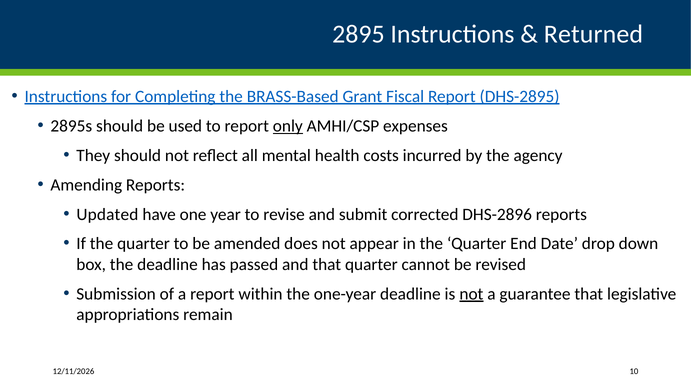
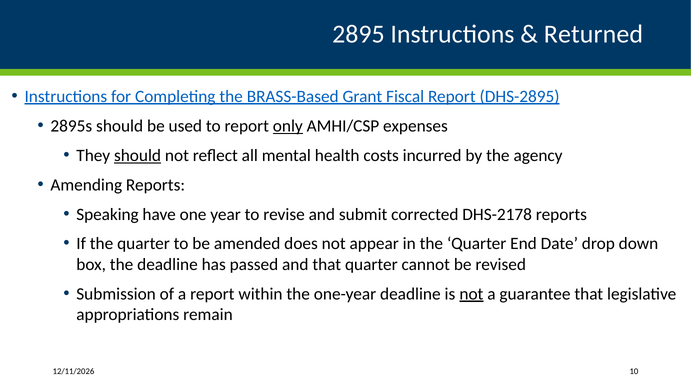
should underline: none -> present (138, 155)
Updated: Updated -> Speaking (108, 214)
DHS-2896: DHS-2896 -> DHS-2178 (497, 214)
